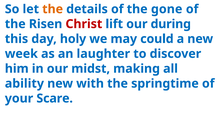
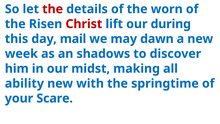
the colour: orange -> red (53, 9)
gone: gone -> worn (167, 9)
holy: holy -> mail (73, 39)
could: could -> dawn (157, 39)
laughter: laughter -> shadows (103, 54)
